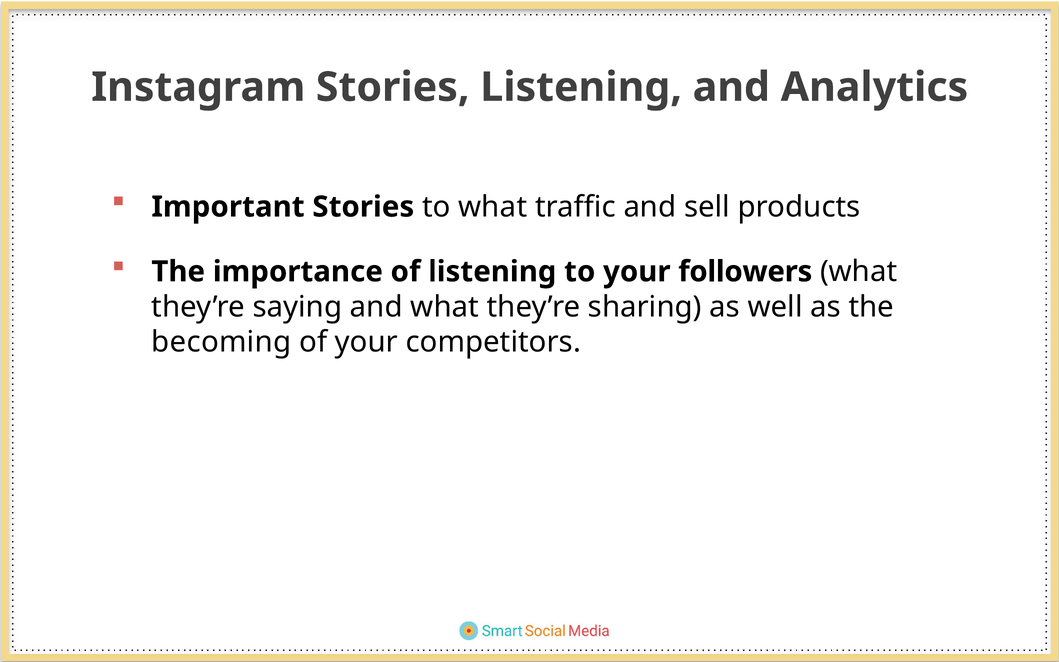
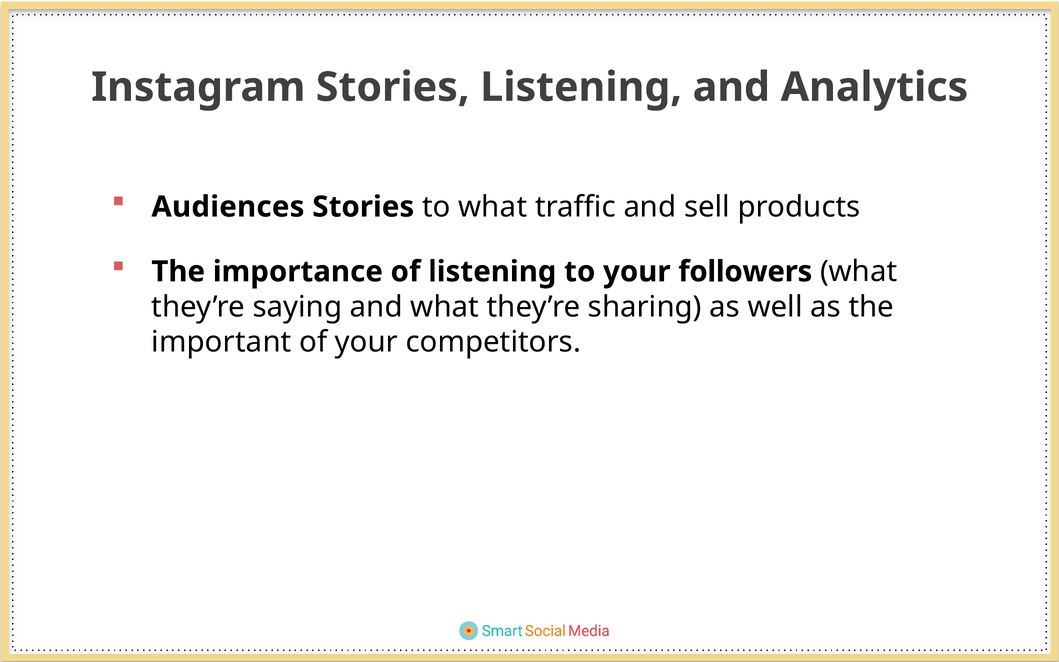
Important: Important -> Audiences (228, 207)
becoming: becoming -> important (221, 342)
